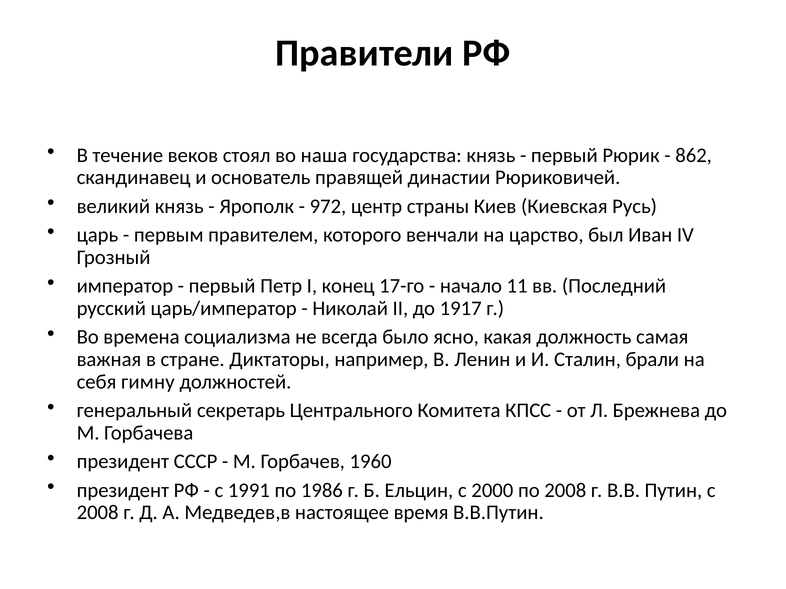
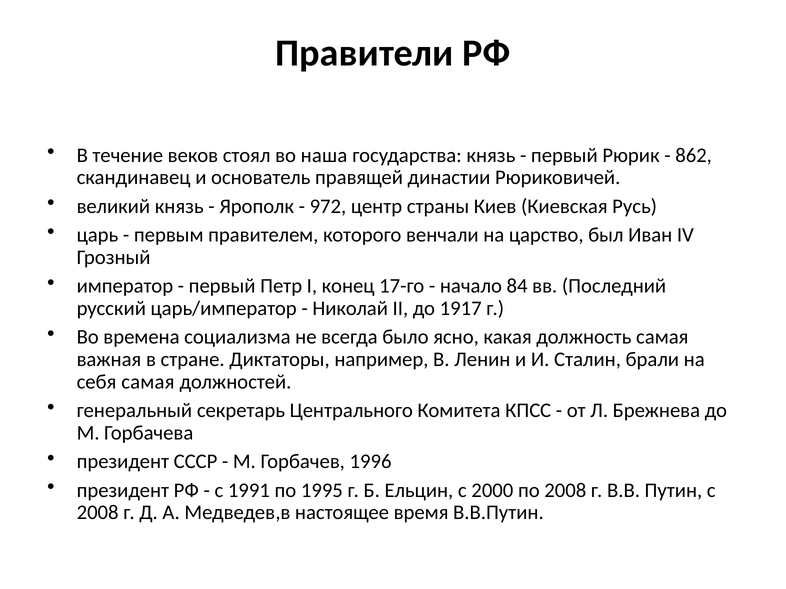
11: 11 -> 84 (517, 286)
себя гимну: гимну -> самая (148, 382)
1960: 1960 -> 1996 (371, 462)
1986: 1986 -> 1995 (322, 491)
